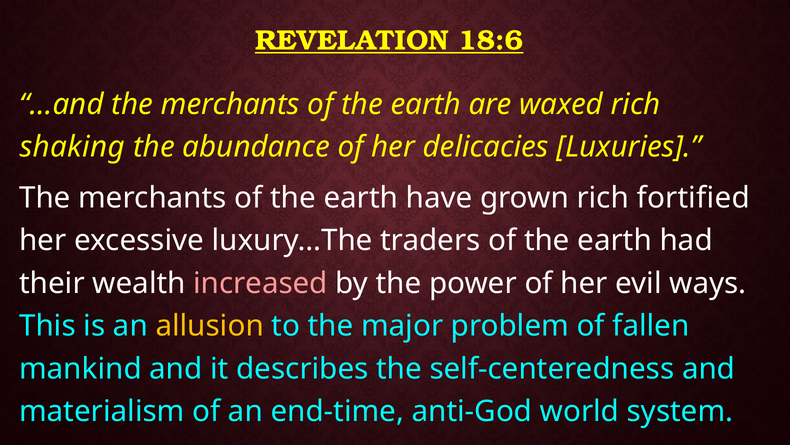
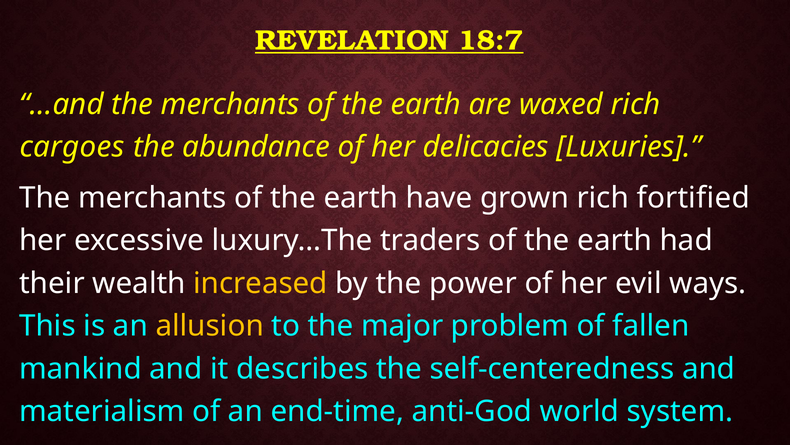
18:6: 18:6 -> 18:7 (491, 41)
shaking: shaking -> cargoes (72, 147)
increased colour: pink -> yellow (260, 283)
